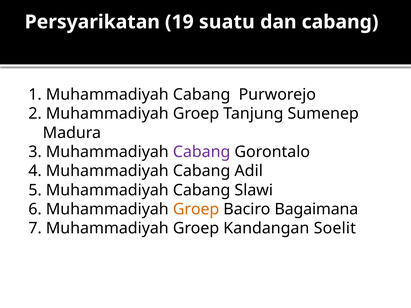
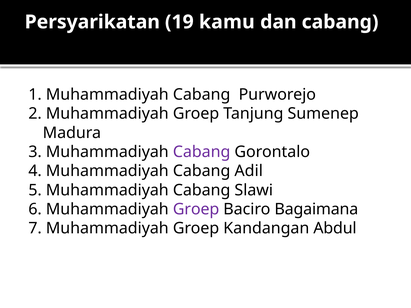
suatu: suatu -> kamu (227, 22)
Groep colour: orange -> purple (196, 209)
Soelit: Soelit -> Abdul (335, 229)
